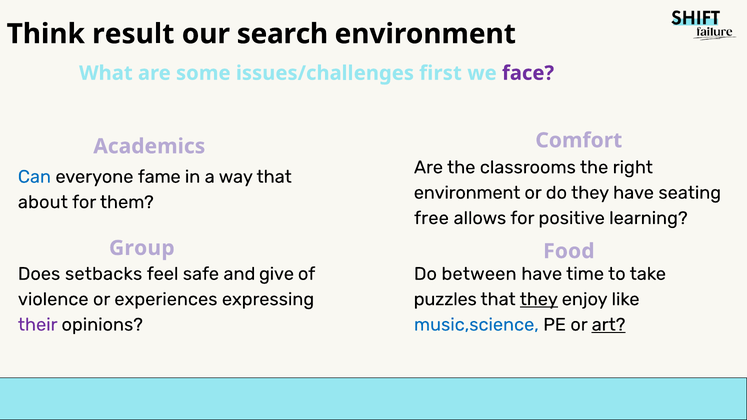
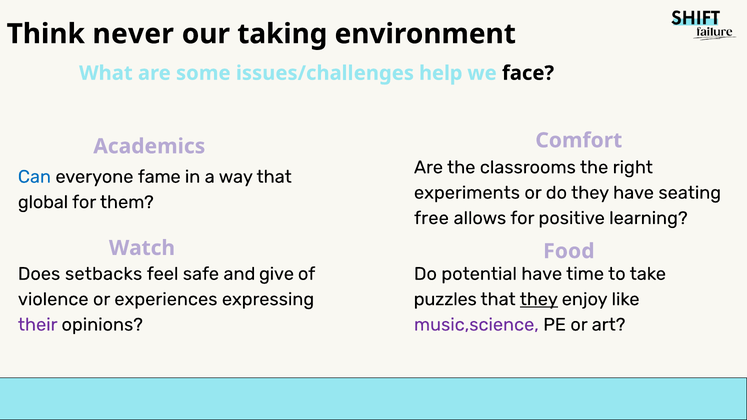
result: result -> never (133, 34)
search: search -> taking (282, 34)
first: first -> help (441, 73)
face colour: purple -> black (528, 73)
environment: environment -> experiments (467, 193)
about: about -> global (43, 202)
Group: Group -> Watch (142, 248)
between: between -> potential (479, 274)
music,science colour: blue -> purple (476, 325)
art underline: present -> none (609, 325)
